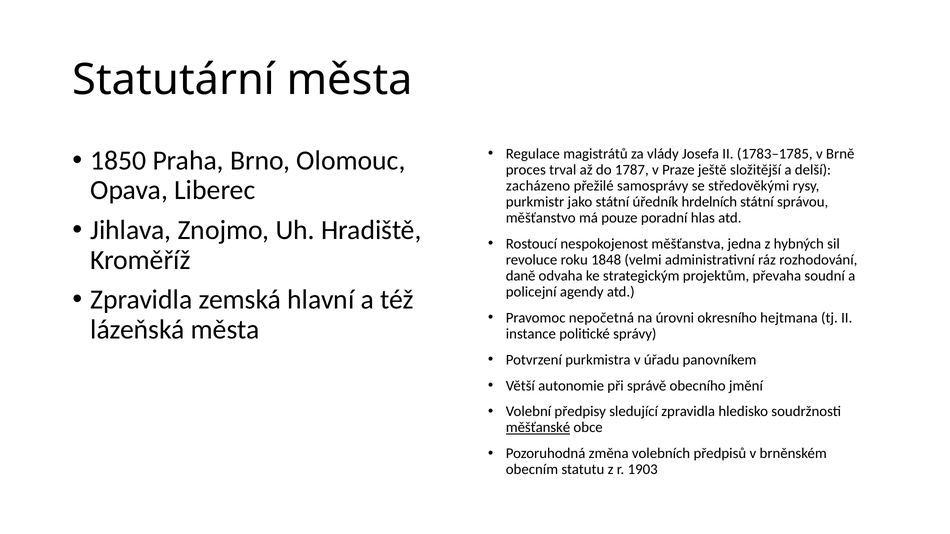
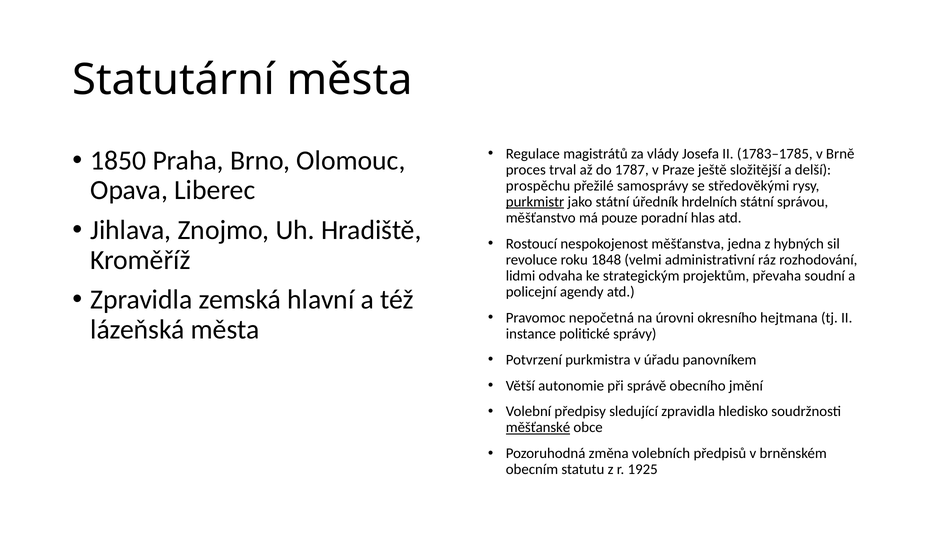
zacházeno: zacházeno -> prospěchu (538, 186)
purkmistr underline: none -> present (535, 202)
daně: daně -> lidmi (521, 276)
1903: 1903 -> 1925 (643, 470)
